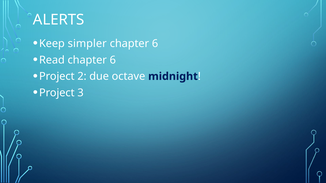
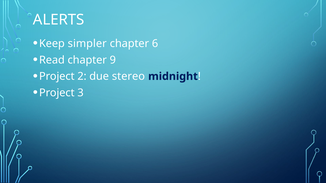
Read chapter 6: 6 -> 9 (113, 60)
octave: octave -> stereo (128, 77)
